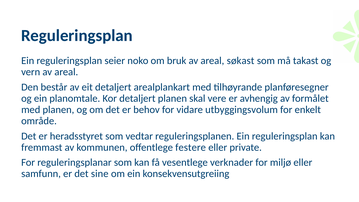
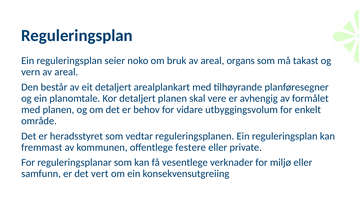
søkast: søkast -> organs (241, 61)
sine: sine -> vert (100, 174)
